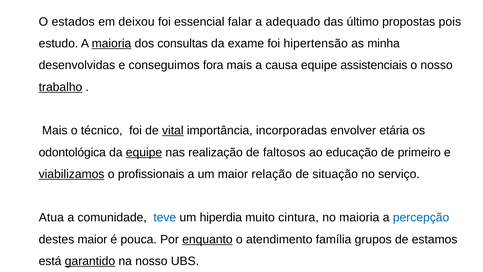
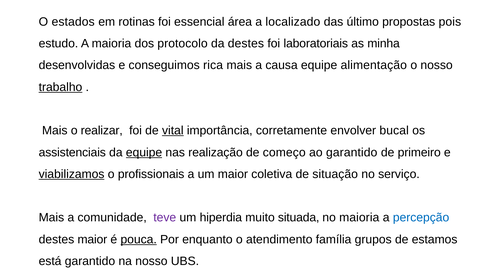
deixou: deixou -> rotinas (137, 22)
falar: falar -> área (240, 22)
adequado: adequado -> localizado (293, 22)
maioria underline: present -> none (111, 44)
consultas: consultas -> protocolo (183, 44)
da exame: exame -> destes (246, 44)
hipertensão: hipertensão -> laboratoriais (316, 44)
fora: fora -> rica (213, 65)
assistenciais: assistenciais -> alimentação (374, 65)
técnico: técnico -> realizar (102, 130)
incorporadas: incorporadas -> corretamente (292, 130)
etária: etária -> bucal (394, 130)
odontológica: odontológica -> assistenciais (72, 152)
faltosos: faltosos -> começo (284, 152)
ao educação: educação -> garantido (352, 152)
relação: relação -> coletiva (272, 174)
Atua: Atua -> Mais (51, 217)
teve colour: blue -> purple (165, 217)
cintura: cintura -> situada (299, 217)
pouca underline: none -> present (139, 239)
enquanto underline: present -> none (207, 239)
garantido underline: present -> none (90, 261)
